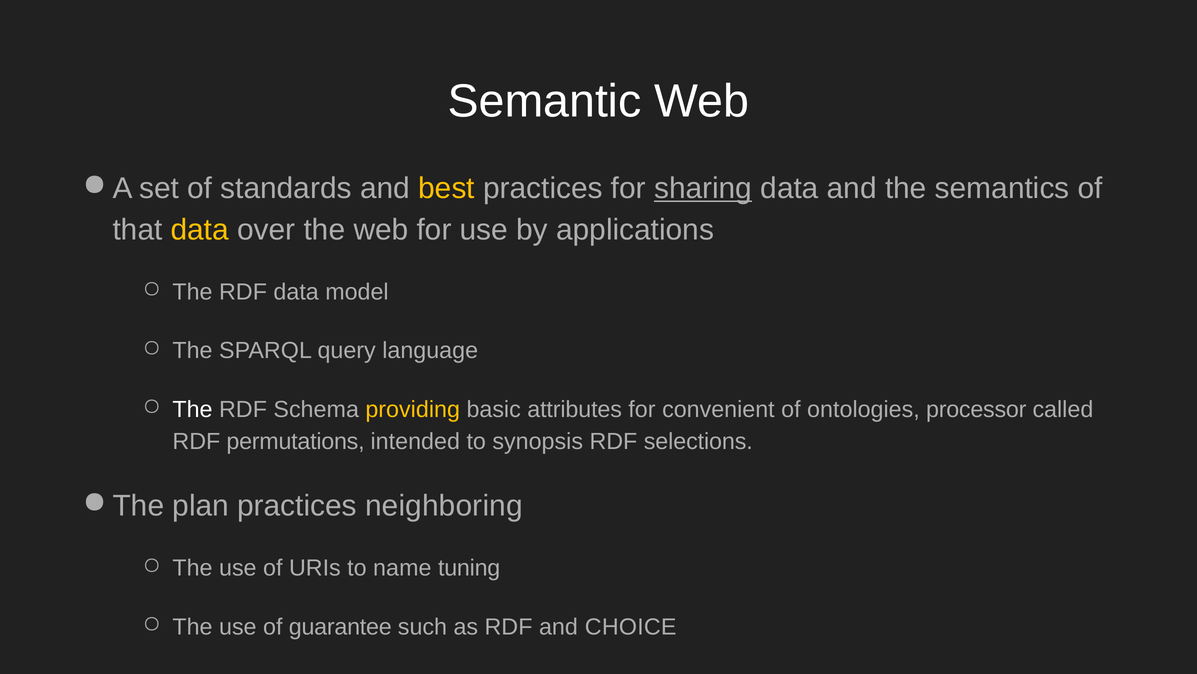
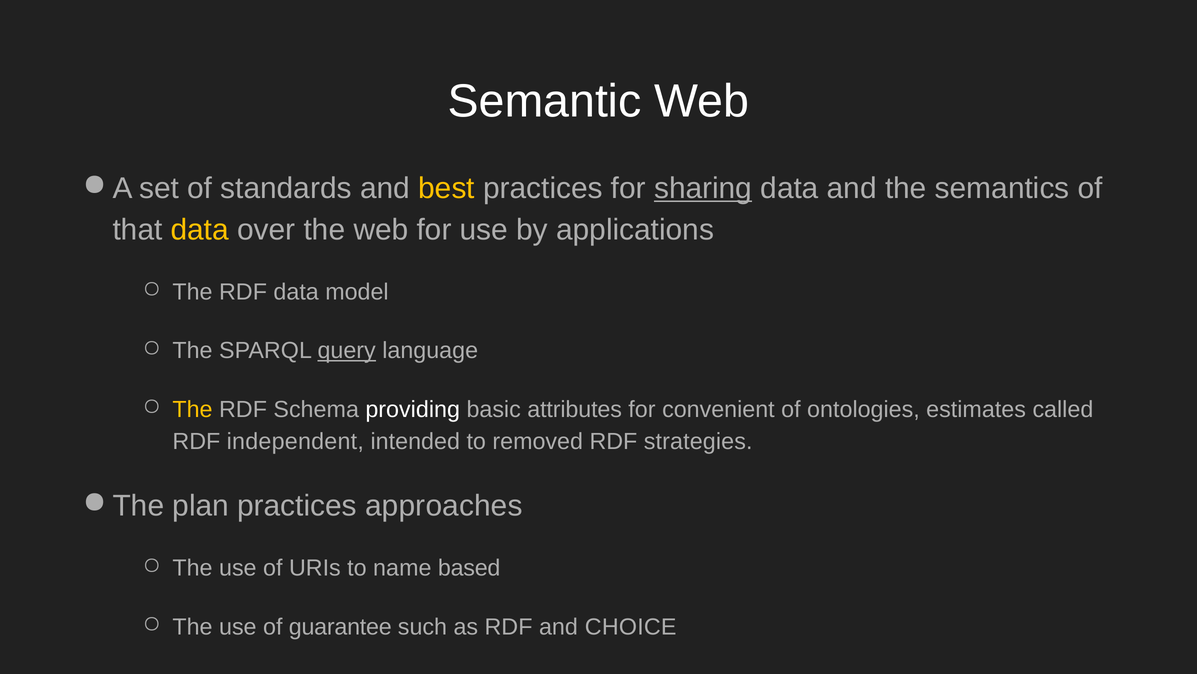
query underline: none -> present (347, 350)
The colour: white -> yellow (193, 409)
providing colour: yellow -> white (413, 409)
processor: processor -> estimates (976, 409)
permutations: permutations -> independent (295, 441)
synopsis: synopsis -> removed (538, 441)
selections: selections -> strategies (698, 441)
neighboring: neighboring -> approaches (444, 505)
tuning: tuning -> based (469, 568)
